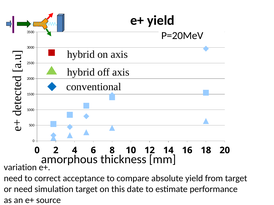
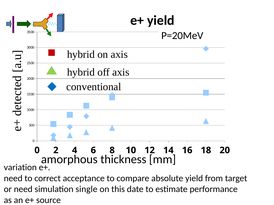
simulation target: target -> single (86, 190)
